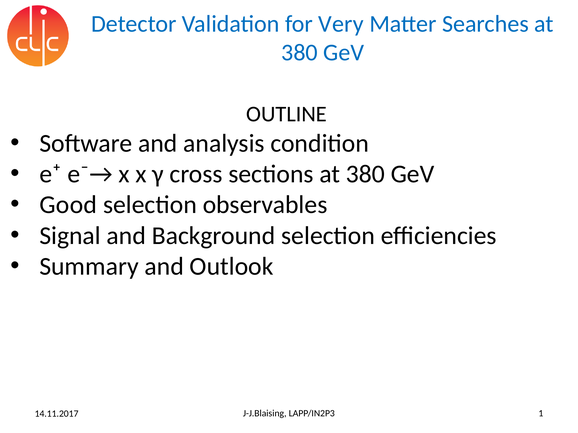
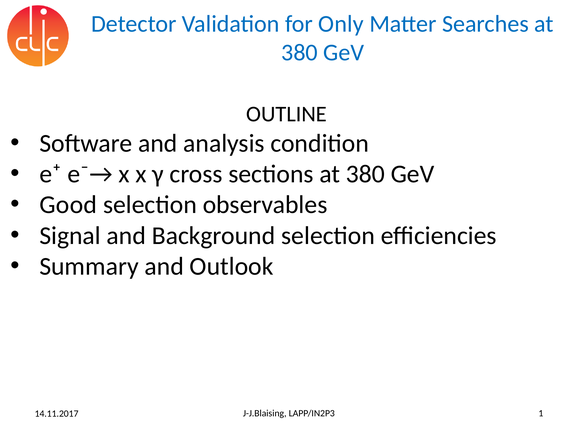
Very: Very -> Only (341, 24)
